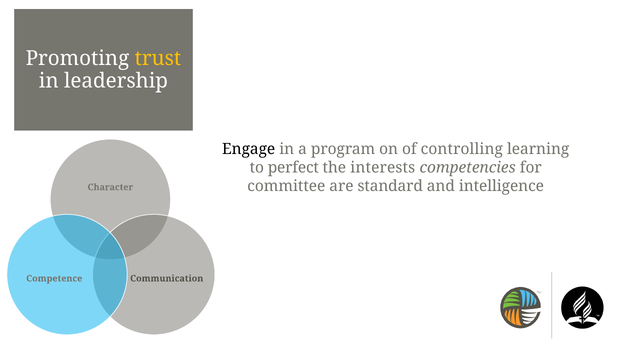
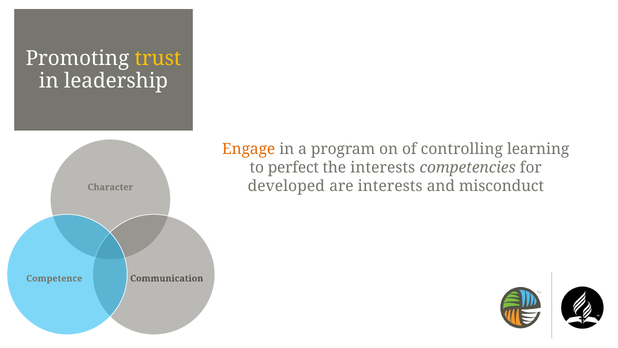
Engage colour: black -> orange (249, 149)
committee: committee -> developed (286, 186)
are standard: standard -> interests (390, 186)
intelligence: intelligence -> misconduct (501, 186)
